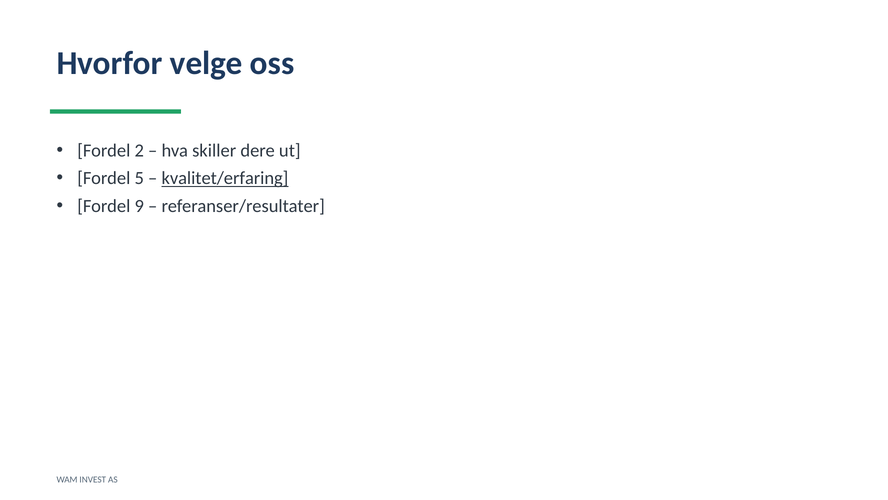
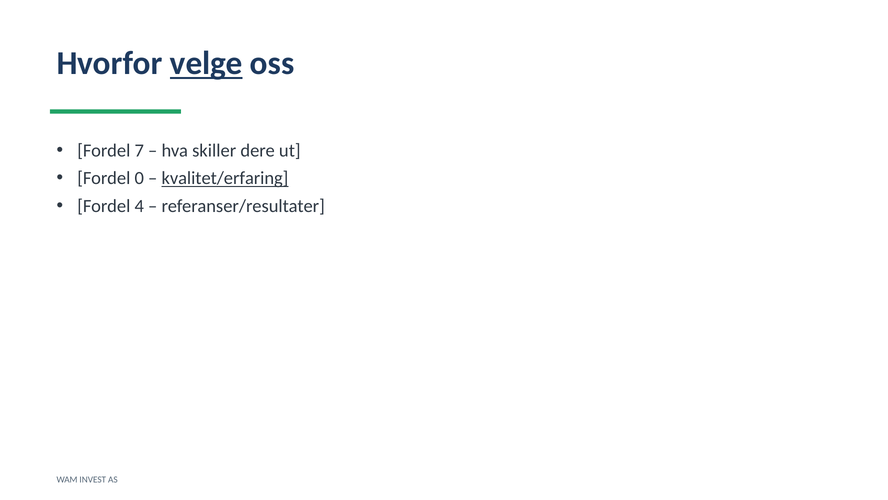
velge underline: none -> present (206, 63)
2: 2 -> 7 (139, 150)
5: 5 -> 0 (139, 178)
9: 9 -> 4 (139, 206)
